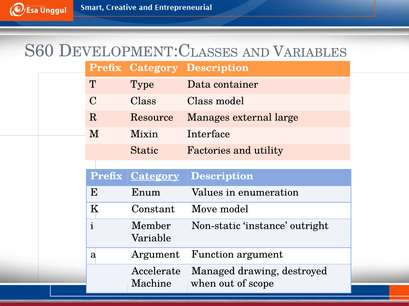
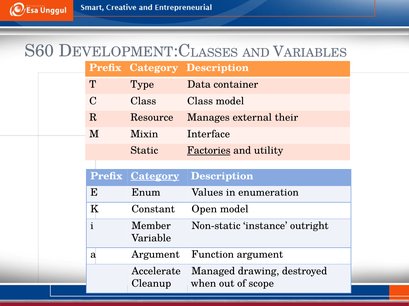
large: large -> their (286, 118)
Factories underline: none -> present (209, 151)
Move: Move -> Open (204, 210)
Machine: Machine -> Cleanup (151, 284)
